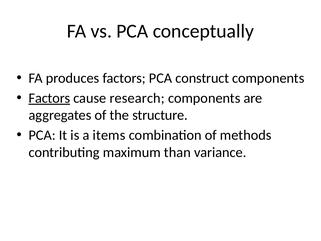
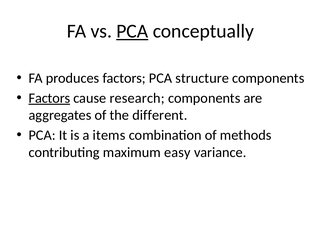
PCA underline: none -> present (132, 31)
construct: construct -> structure (202, 78)
structure: structure -> different (160, 115)
than: than -> easy (177, 152)
